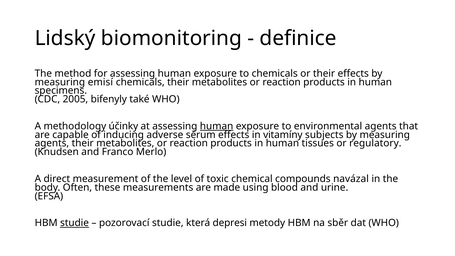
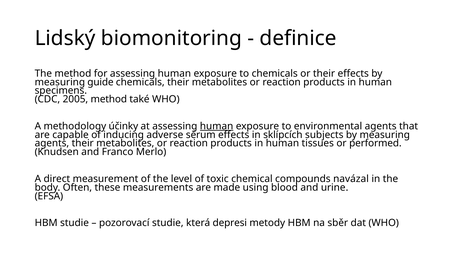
emisí: emisí -> guide (100, 82)
2005 bifenyly: bifenyly -> method (109, 99)
vitamíny: vitamíny -> sklípcích (283, 135)
regulatory: regulatory -> performed (375, 143)
studie underline: present -> none (74, 223)
